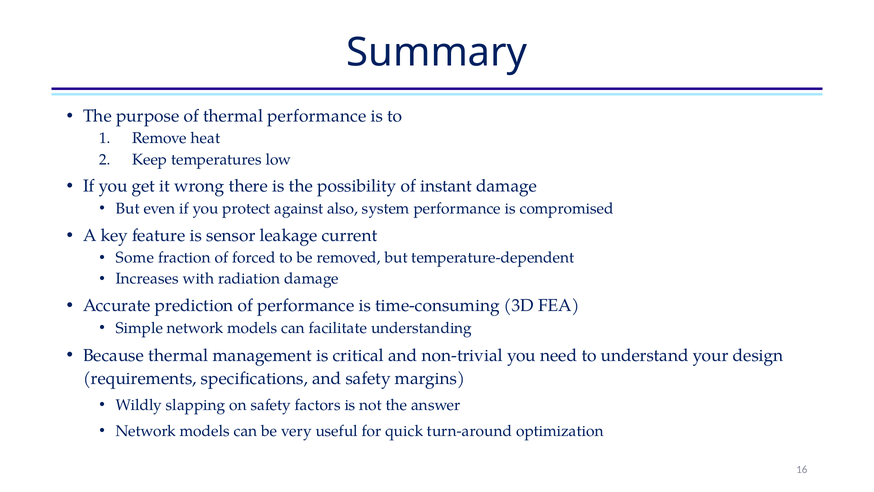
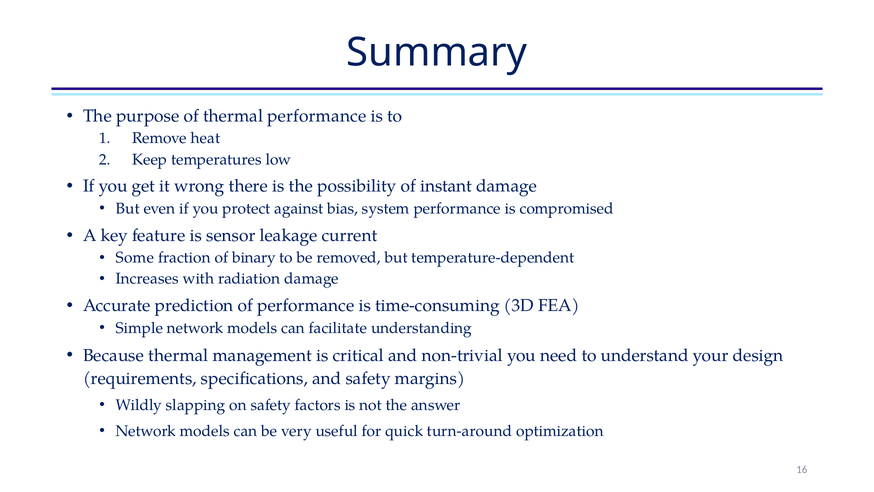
also: also -> bias (343, 208)
forced: forced -> binary (254, 257)
